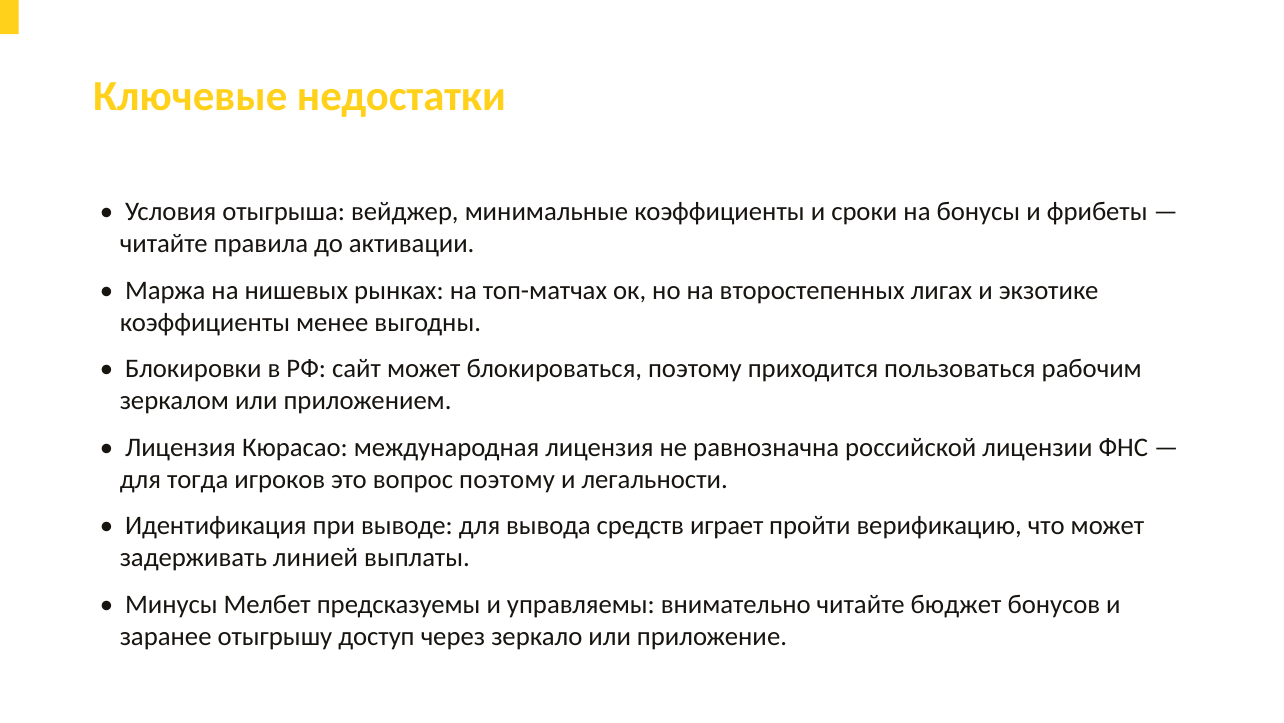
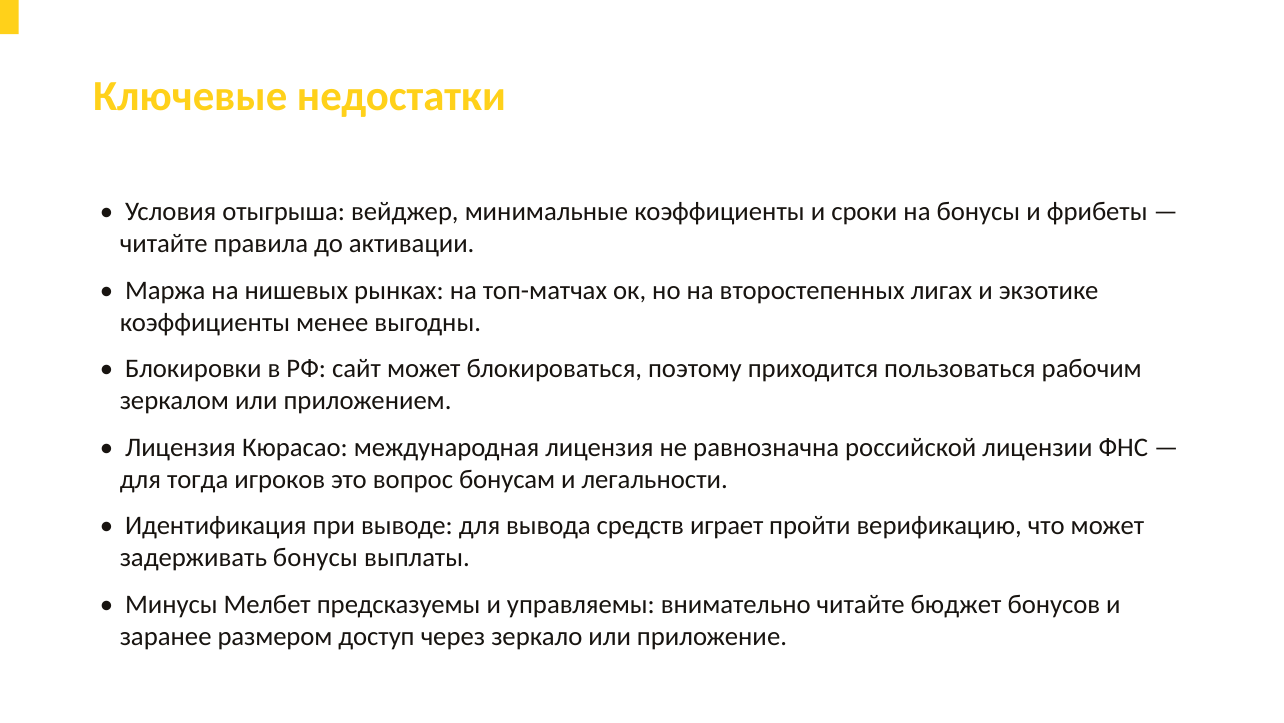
вопрос поэтому: поэтому -> бонусам (507, 479)
задерживать линией: линией -> бонусы (315, 557)
отыгрышу: отыгрышу -> размером (275, 636)
